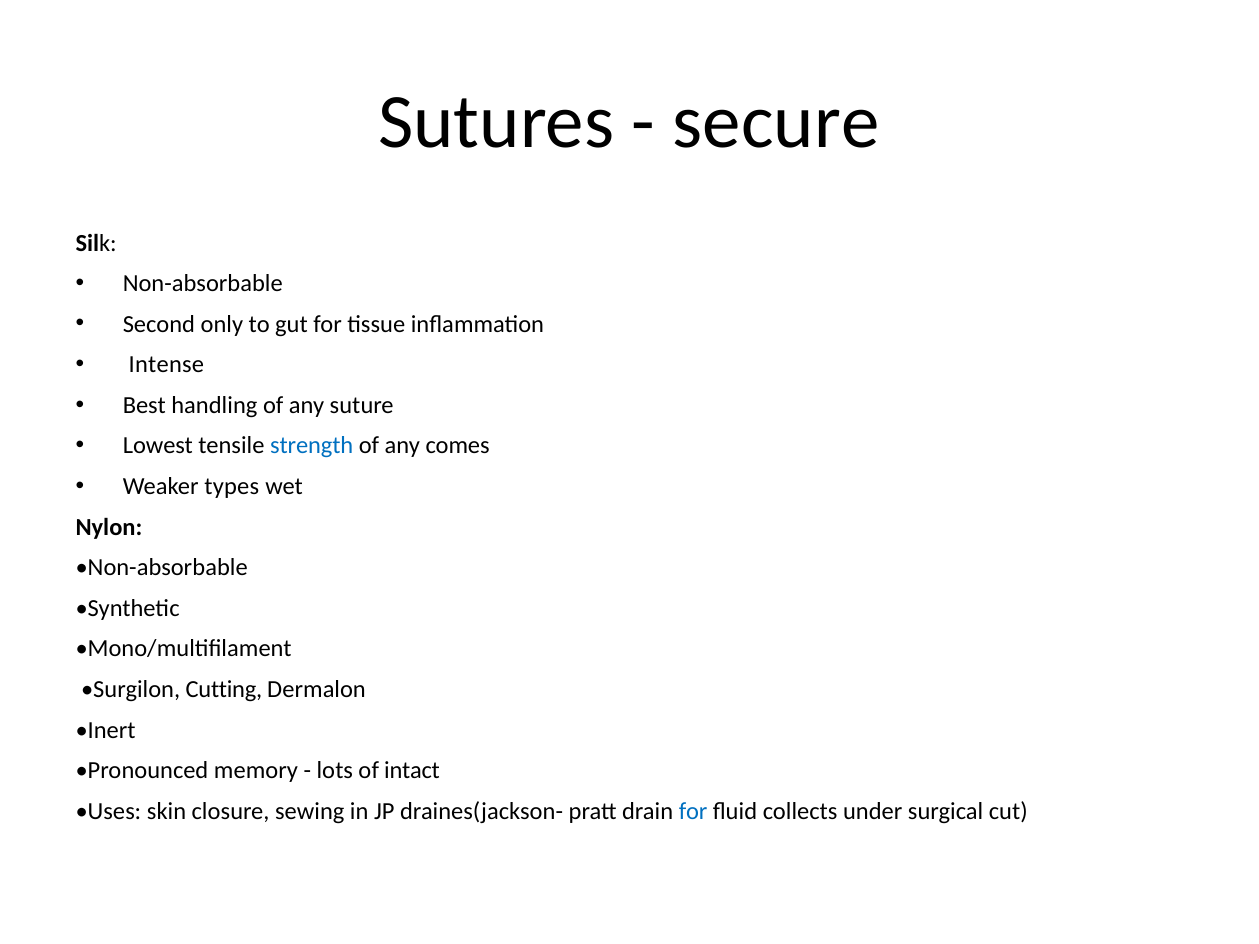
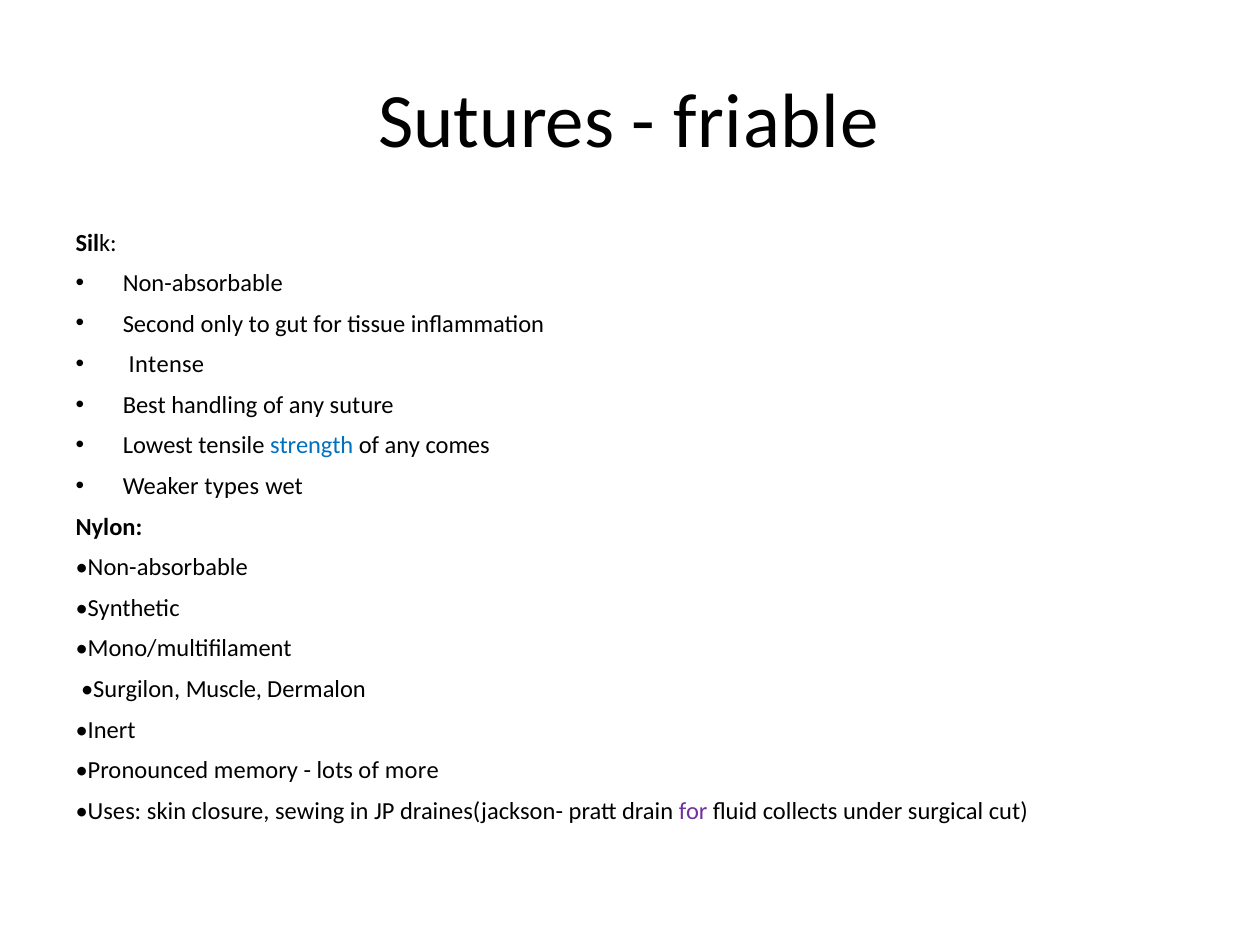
secure: secure -> friable (776, 122)
Cutting: Cutting -> Muscle (224, 690)
intact: intact -> more (412, 771)
for colour: blue -> purple (693, 811)
